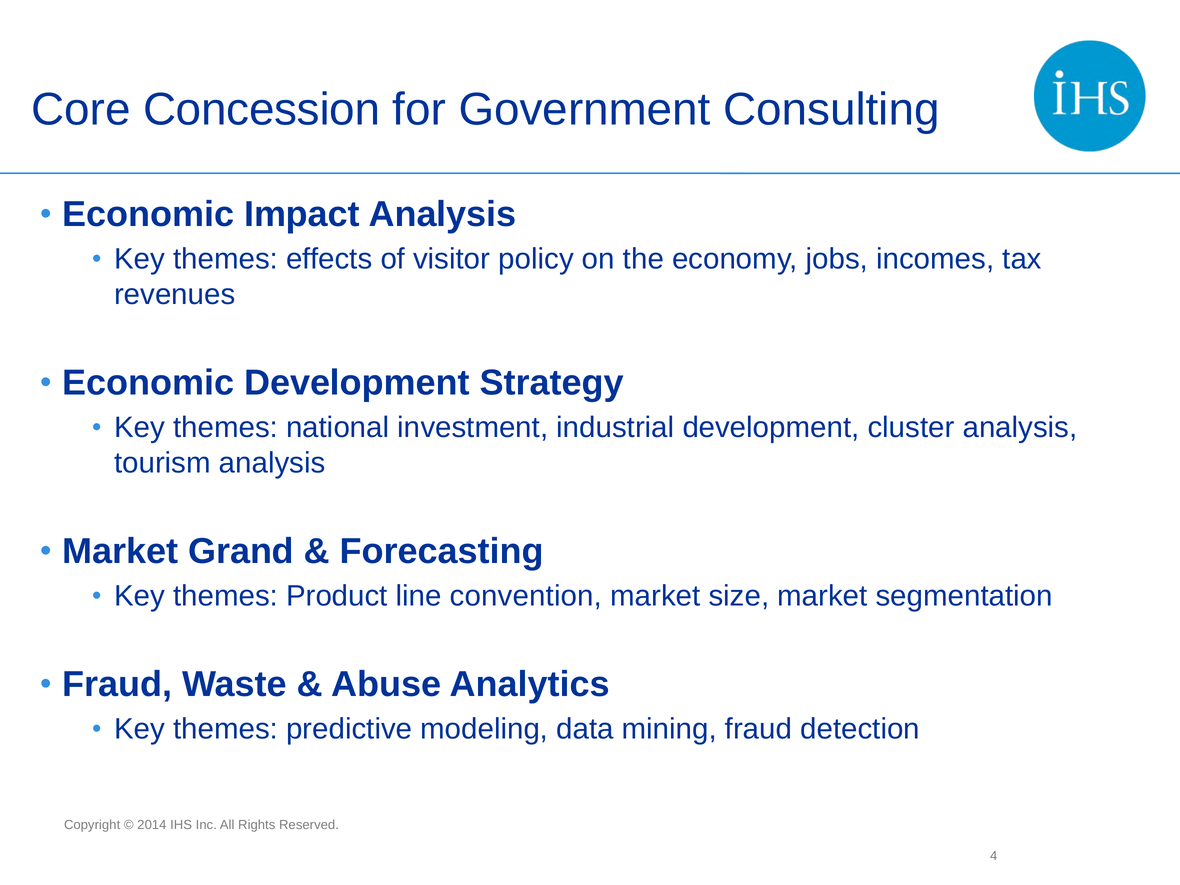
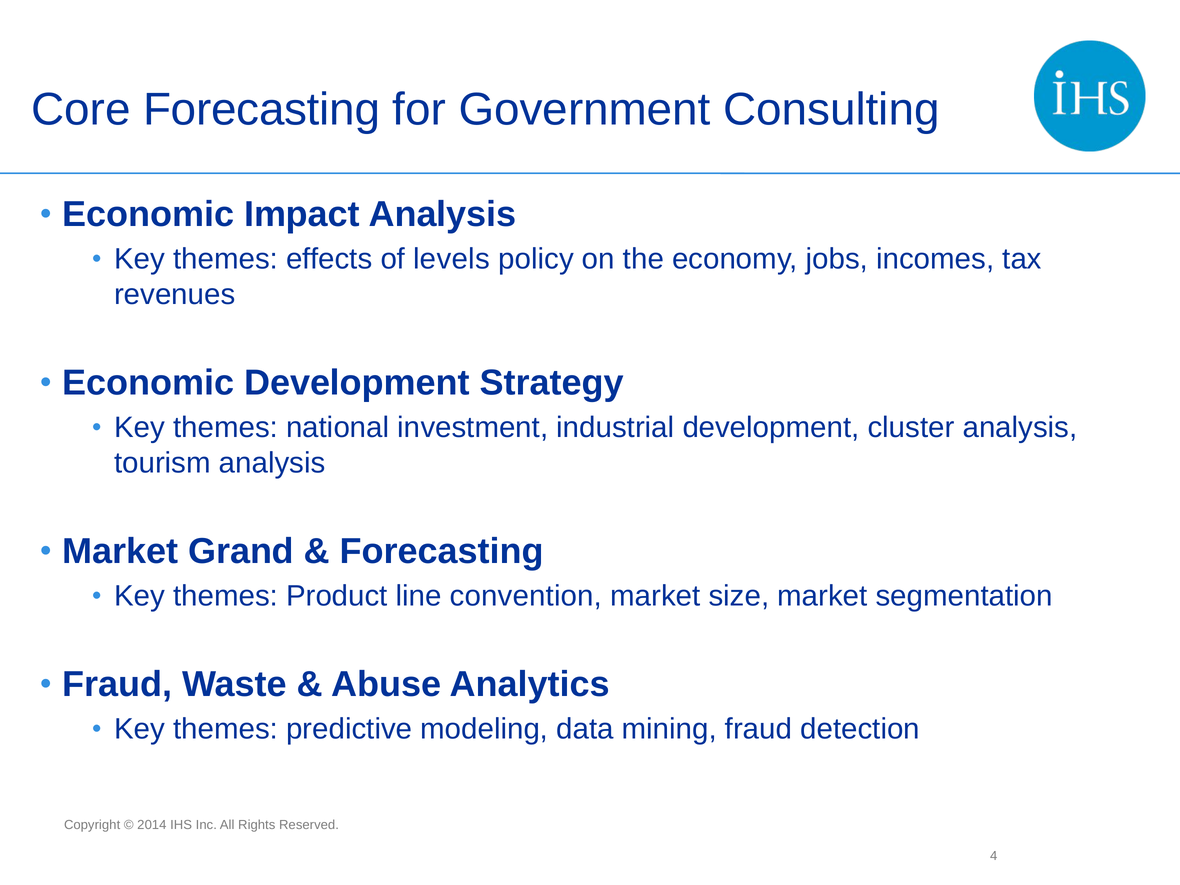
Core Concession: Concession -> Forecasting (262, 109)
visitor: visitor -> levels (452, 259)
